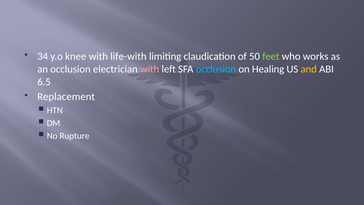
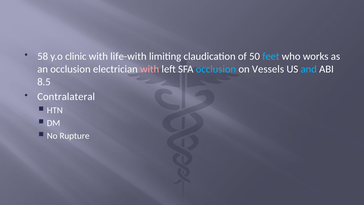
34: 34 -> 58 (43, 56)
knee: knee -> clinic (76, 56)
feet colour: light green -> light blue (271, 56)
Healing: Healing -> Vessels (268, 69)
and colour: yellow -> light blue (309, 69)
6.5: 6.5 -> 8.5 (44, 82)
Replacement: Replacement -> Contralateral (66, 97)
